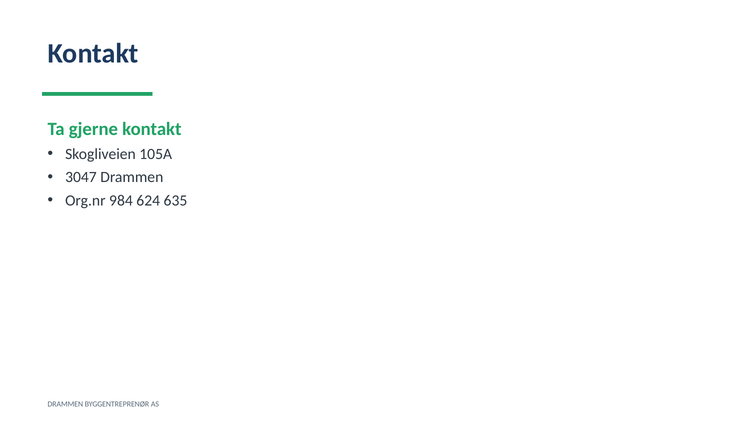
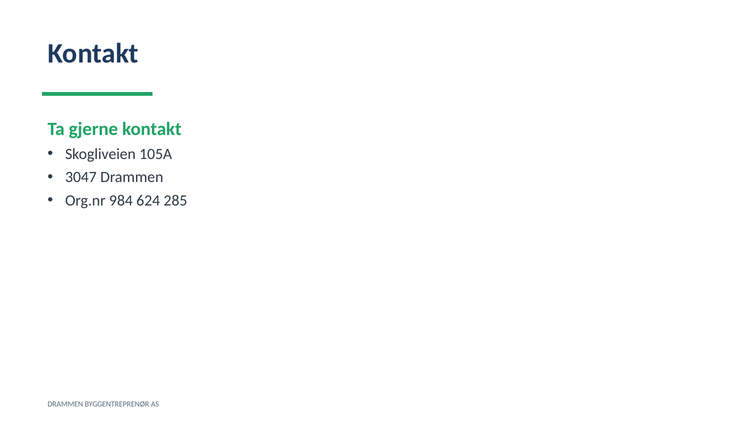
635: 635 -> 285 (175, 201)
